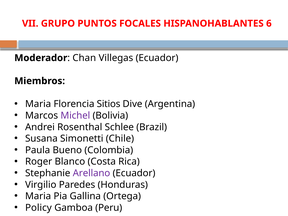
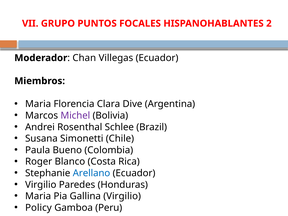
6: 6 -> 2 (269, 23)
Sitios: Sitios -> Clara (109, 104)
Arellano colour: purple -> blue (91, 173)
Gallina Ortega: Ortega -> Virgilio (122, 196)
